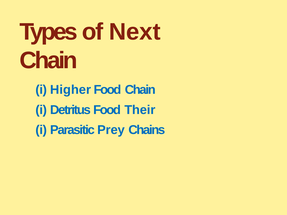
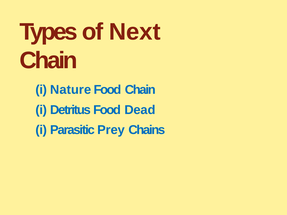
Higher: Higher -> Nature (71, 90)
Their: Their -> Dead (140, 110)
